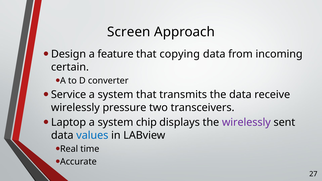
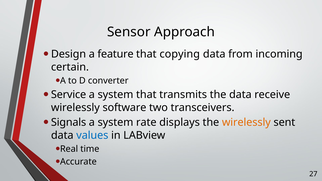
Screen: Screen -> Sensor (129, 32)
pressure: pressure -> software (124, 108)
Laptop: Laptop -> Signals (69, 123)
chip: chip -> rate (146, 123)
wirelessly colour: purple -> orange (246, 123)
